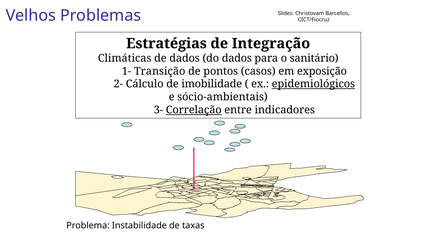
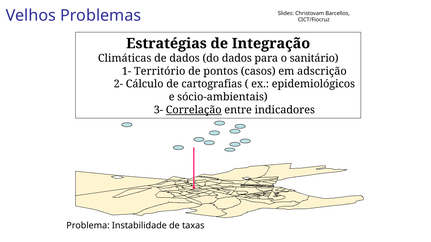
Transição: Transição -> Território (160, 71)
exposição: exposição -> adscrição (322, 71)
imobilidade: imobilidade -> cartografias (212, 84)
epidemiológicos underline: present -> none (313, 84)
